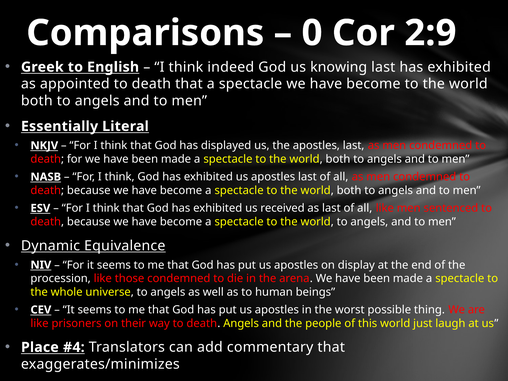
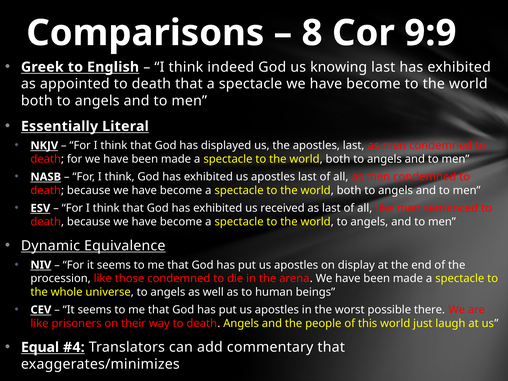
0: 0 -> 8 (312, 33)
2:9: 2:9 -> 9:9 (430, 33)
thing: thing -> there (429, 310)
Place: Place -> Equal (40, 347)
